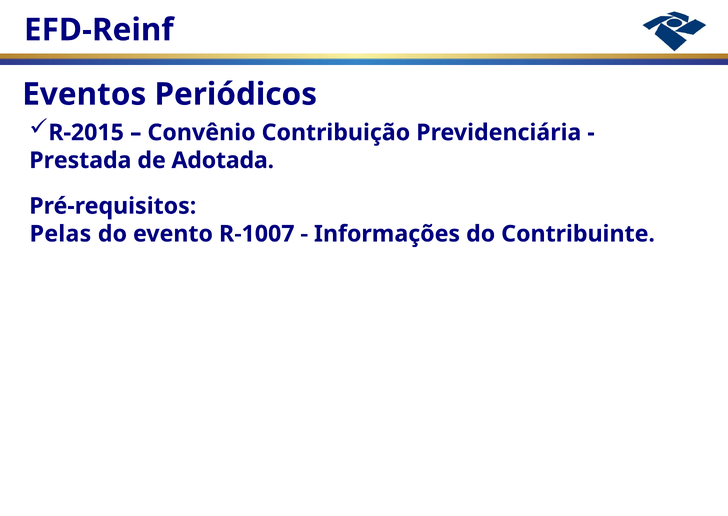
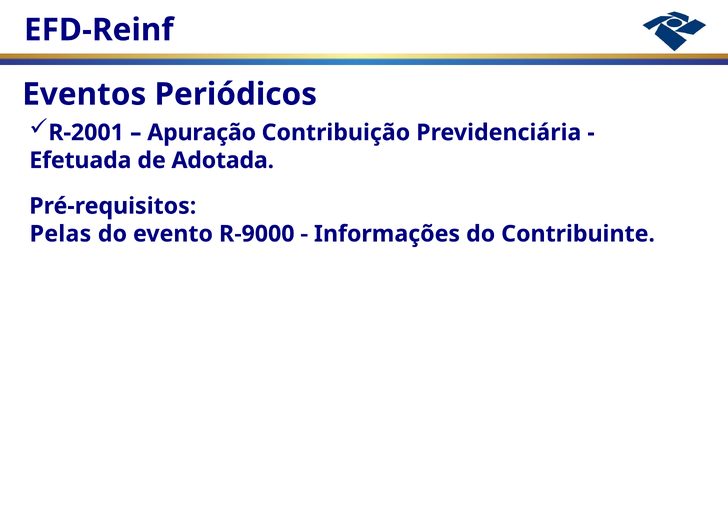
R-2015: R-2015 -> R-2001 (86, 133)
Convênio: Convênio -> Apuração (202, 133)
Prestada: Prestada -> Efetuada (80, 161)
R-1007: R-1007 -> R-9000 (257, 234)
